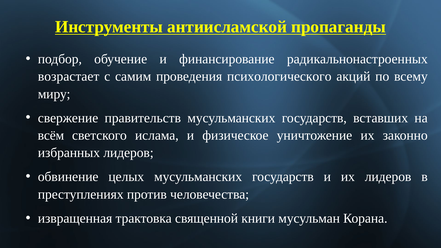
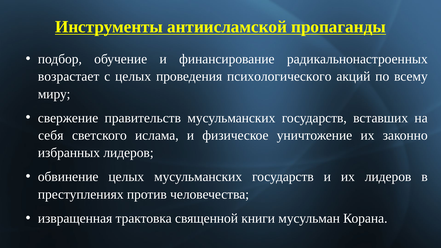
с самим: самим -> целых (133, 76)
всём: всём -> себя (51, 135)
